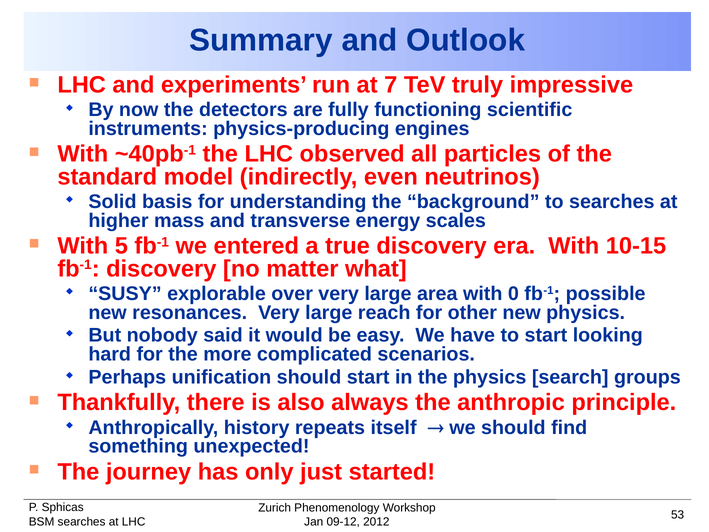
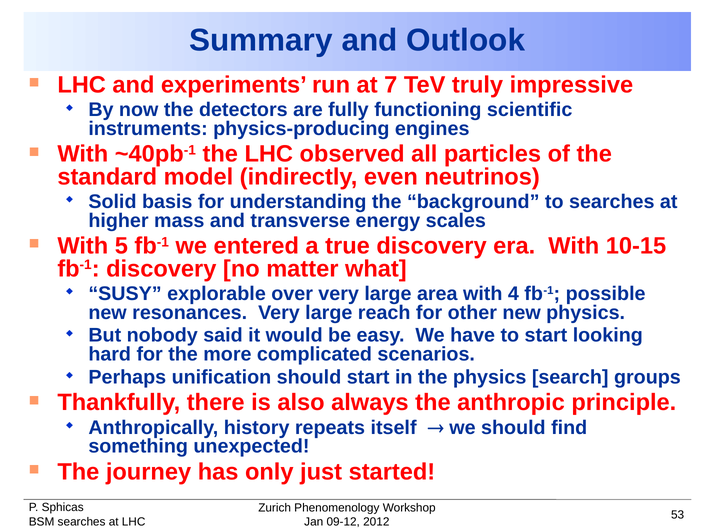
0: 0 -> 4 (513, 294)
